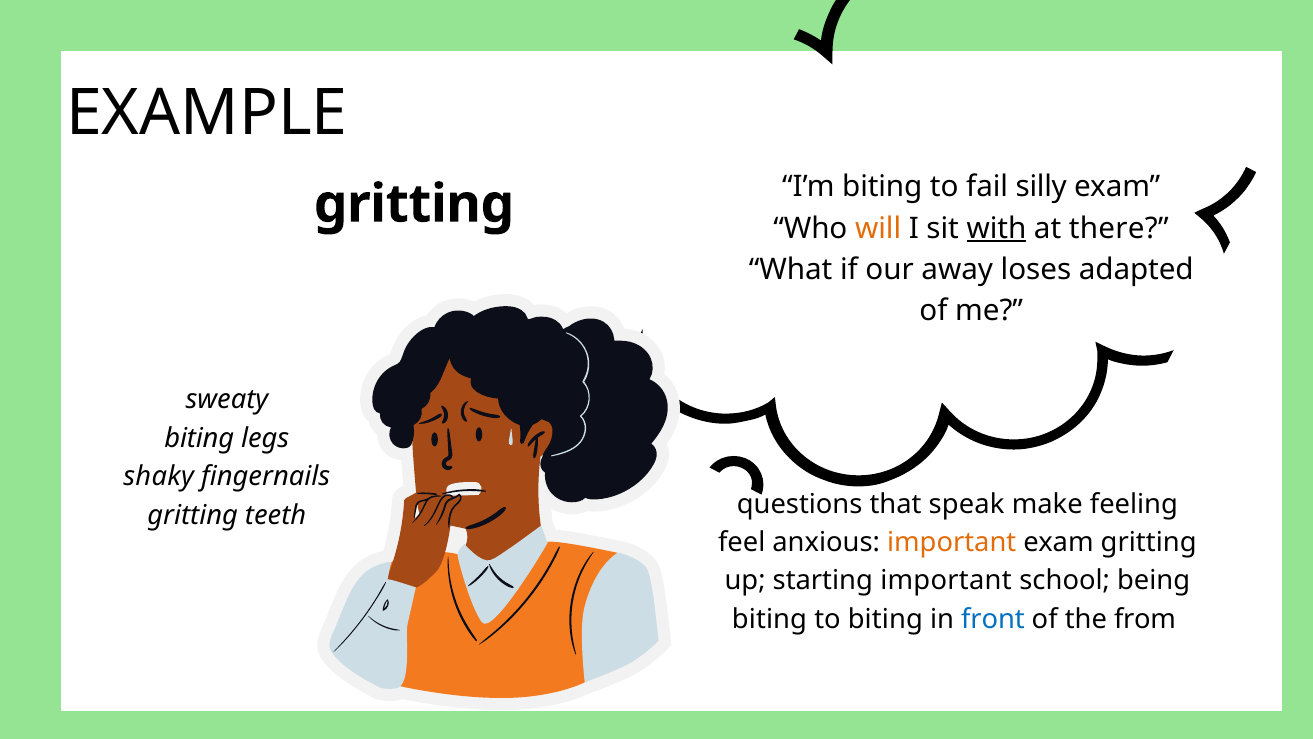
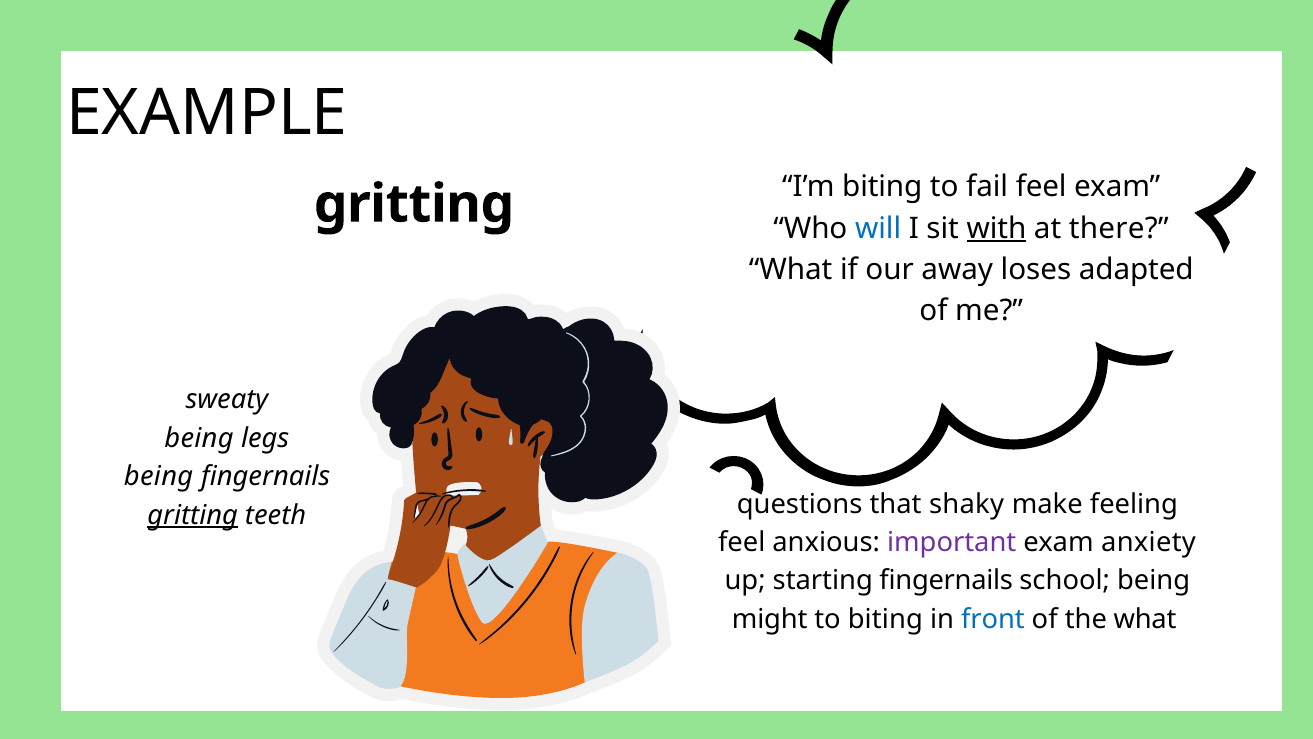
fail silly: silly -> feel (1041, 187)
will colour: orange -> blue (878, 228)
biting: biting -> being (199, 438)
shaky: shaky -> being (159, 476)
gritting underline: none -> present (193, 515)
speak: speak -> shaky (967, 504)
important colour: orange -> purple (952, 542)
exam gritting: gritting -> anxiety (1149, 542)
starting important: important -> fingernails (946, 581)
biting: biting -> might (770, 619)
the from: from -> what (1145, 619)
